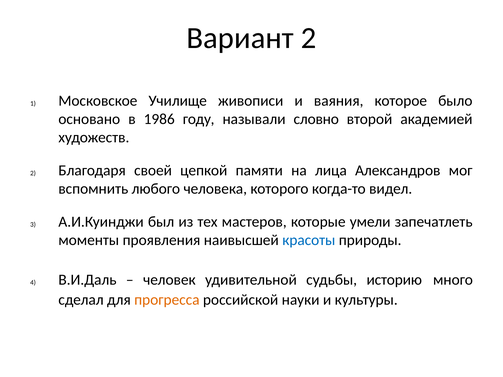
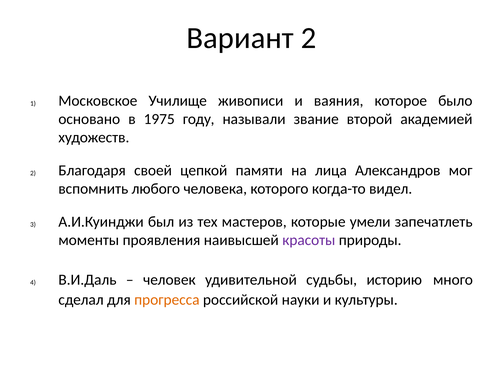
1986: 1986 -> 1975 (159, 119)
словно: словно -> звание (316, 119)
красоты colour: blue -> purple (309, 240)
